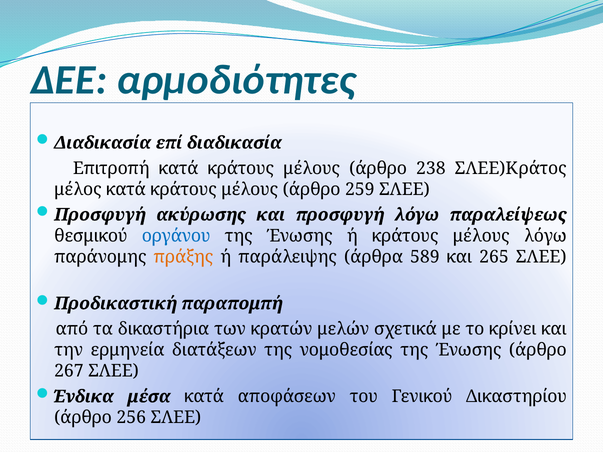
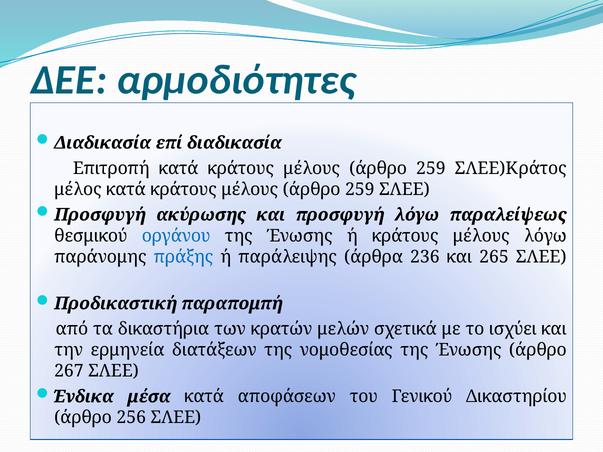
238: 238 -> 259 (431, 168)
πράξης colour: orange -> blue (183, 257)
589: 589 -> 236 (425, 257)
κρίνει: κρίνει -> ισχύει (513, 329)
